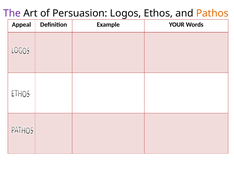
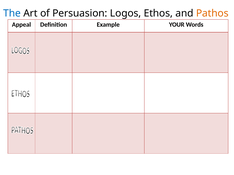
The colour: purple -> blue (12, 13)
